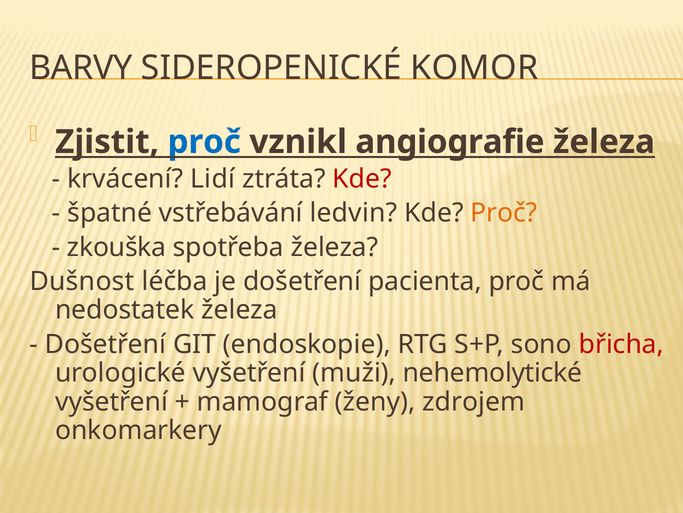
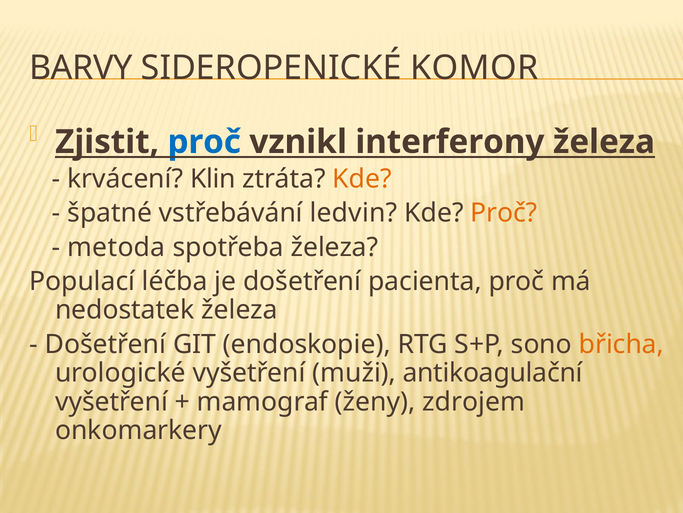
angiografie: angiografie -> interferony (450, 142)
Lidí: Lidí -> Klin (213, 179)
Kde colour: red -> orange (362, 179)
zkouška: zkouška -> metoda (116, 247)
Dušnost: Dušnost -> Populací (82, 281)
břicha colour: red -> orange (621, 344)
nehemolytické: nehemolytické -> antikoagulační (493, 373)
